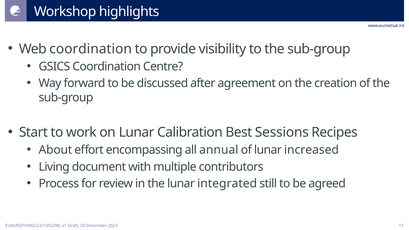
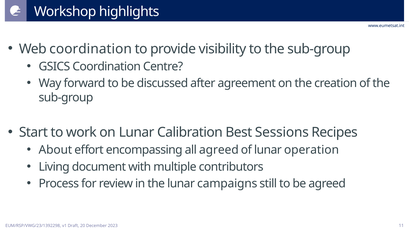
all annual: annual -> agreed (219, 150)
increased: increased -> operation (311, 150)
integrated: integrated -> campaigns (227, 183)
